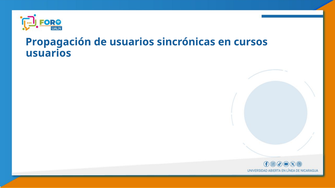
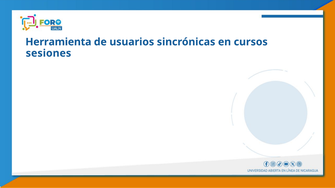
Propagación: Propagación -> Herramienta (58, 42)
usuarios: usuarios -> sesiones (48, 53)
